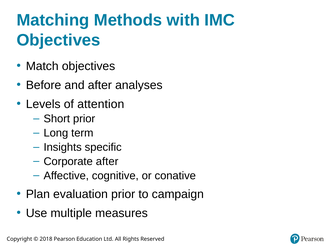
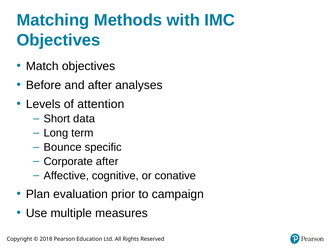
Short prior: prior -> data (84, 119)
Insights: Insights -> Bounce (63, 147)
